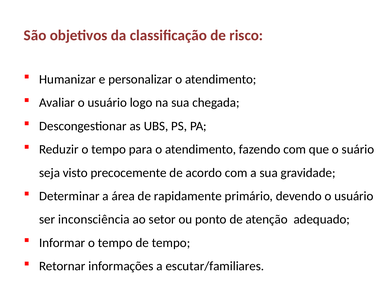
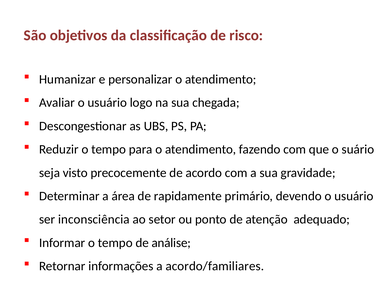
de tempo: tempo -> análise (171, 243)
escutar/familiares: escutar/familiares -> acordo/familiares (215, 266)
